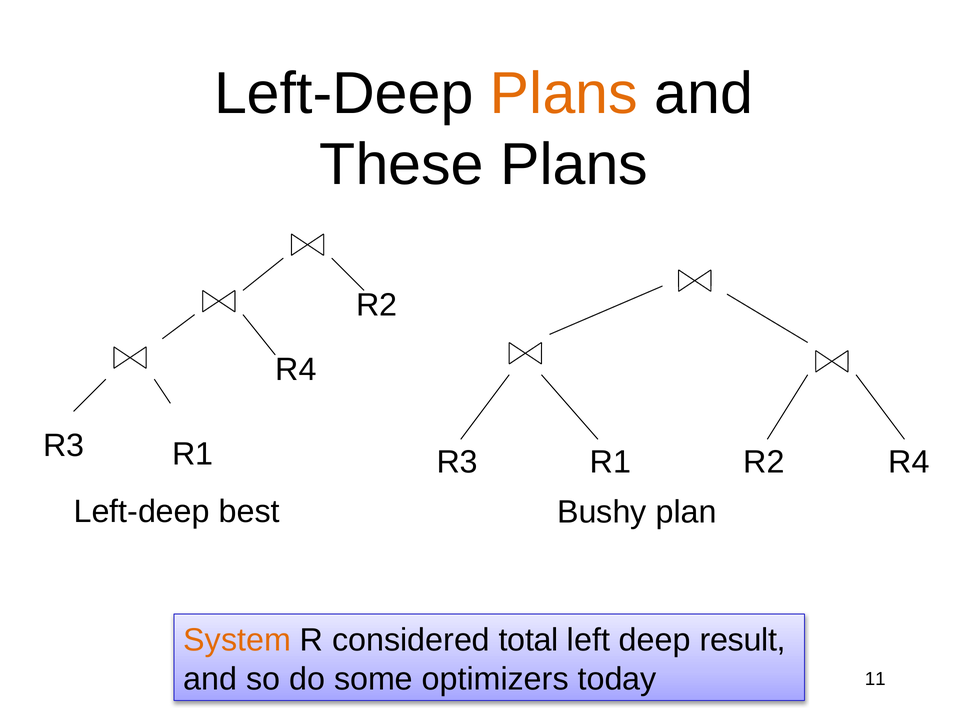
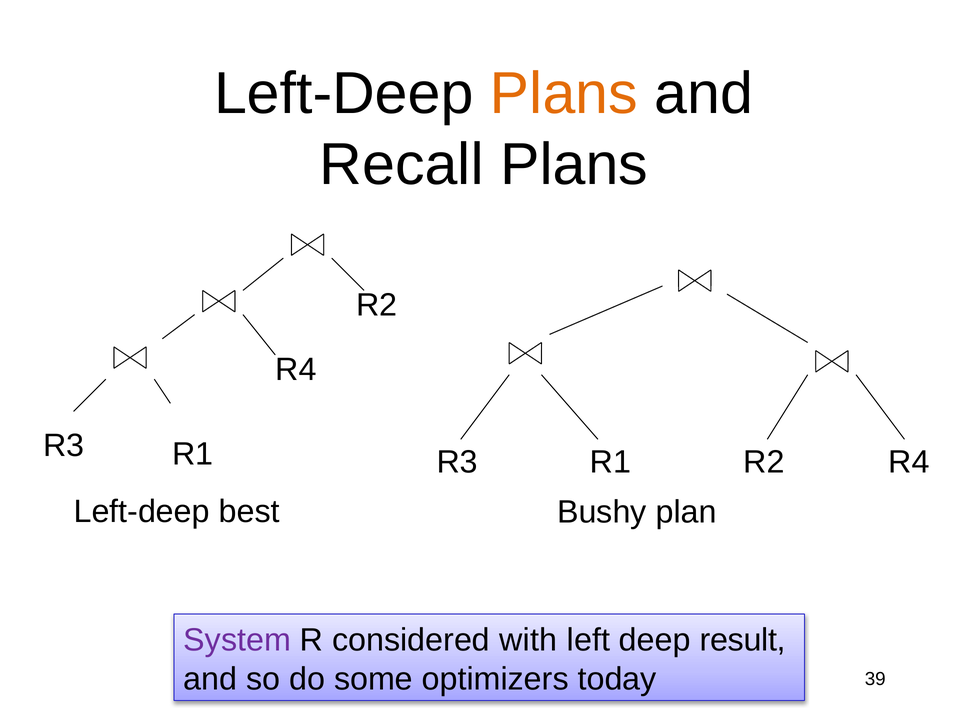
These: These -> Recall (402, 165)
System colour: orange -> purple (237, 640)
total: total -> with (528, 640)
11: 11 -> 39 (875, 679)
